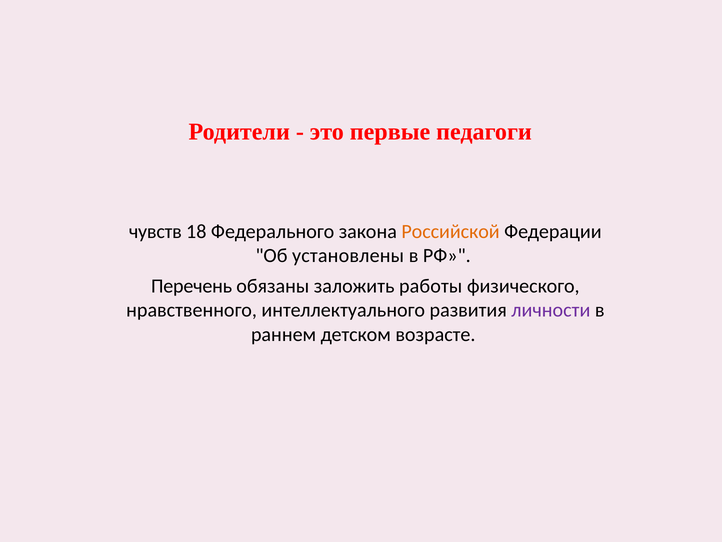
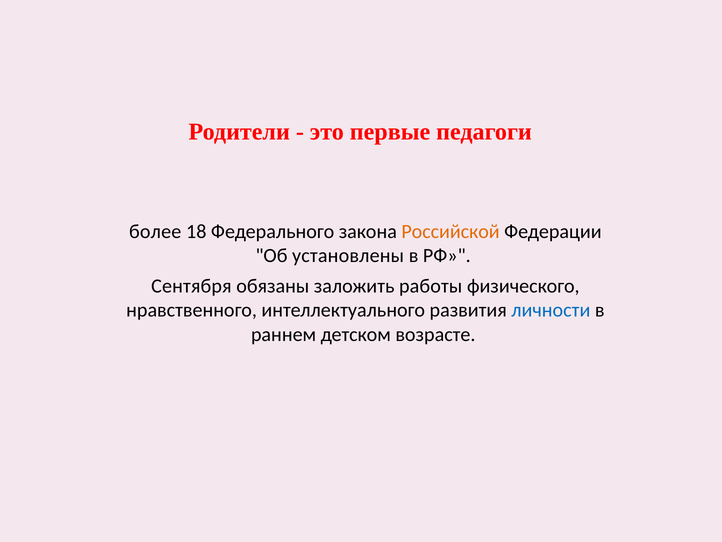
чувств: чувств -> более (155, 231)
Перечень: Перечень -> Сентября (191, 286)
личности colour: purple -> blue (551, 310)
